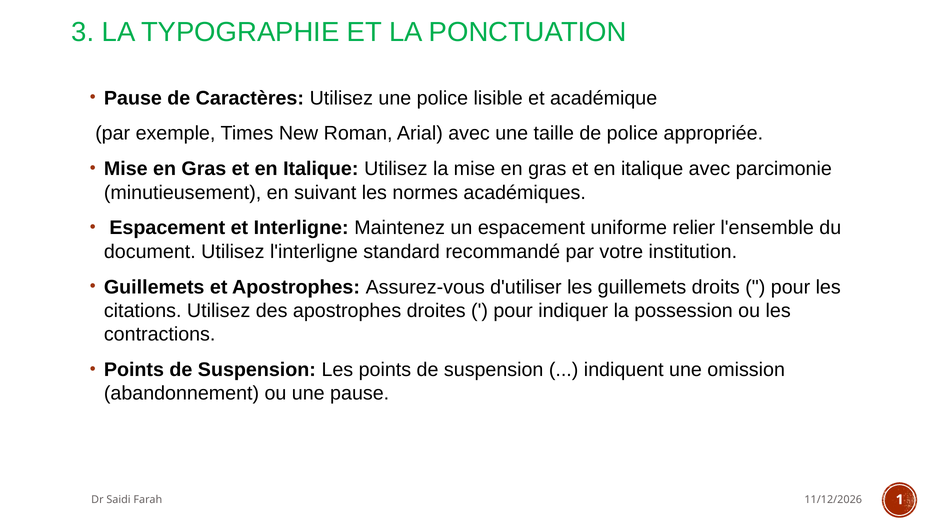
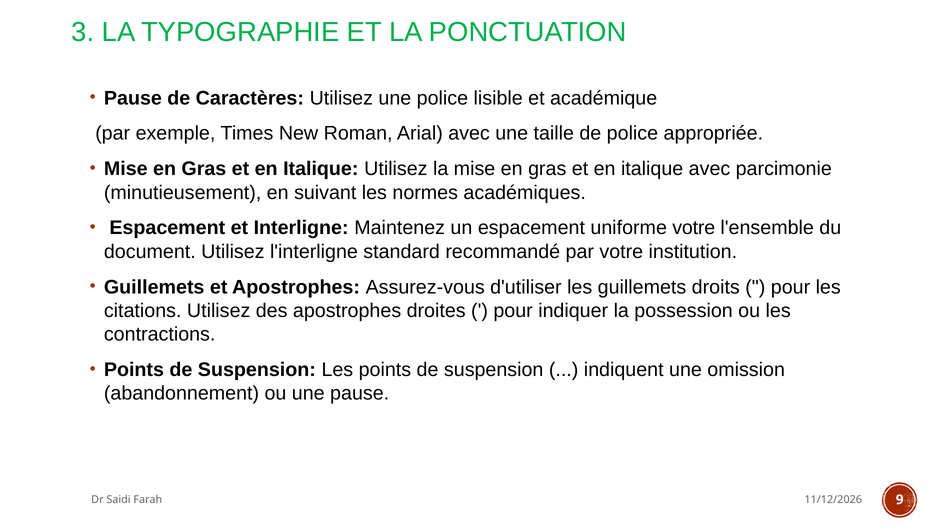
uniforme relier: relier -> votre (694, 228)
1: 1 -> 9 (900, 499)
